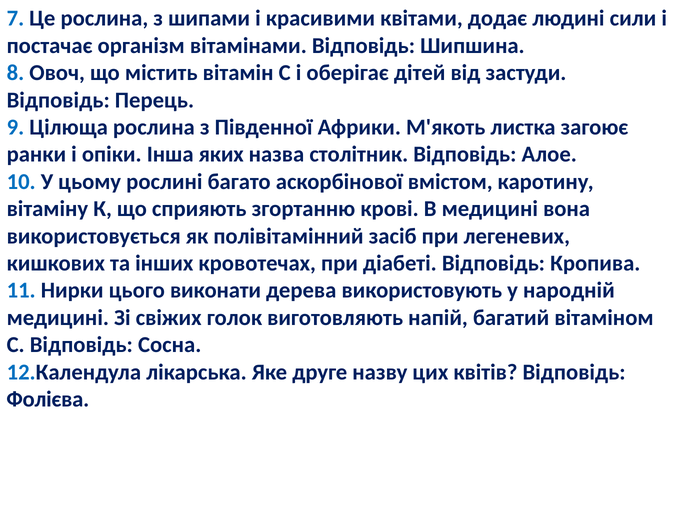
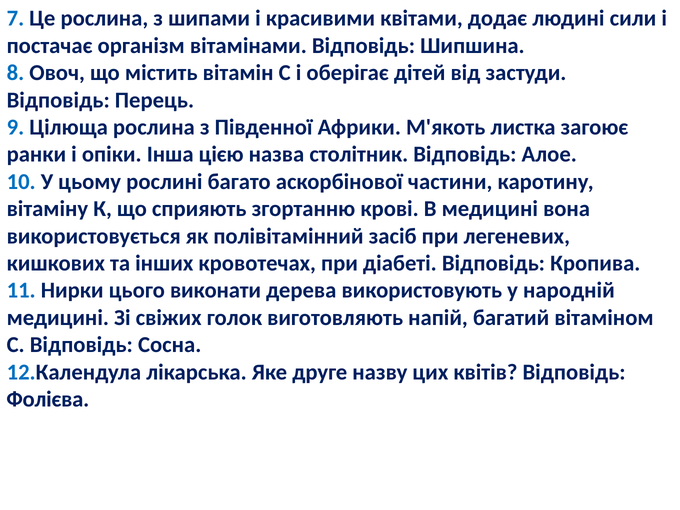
яких: яких -> цією (221, 155)
вмістом: вмістом -> частини (450, 182)
